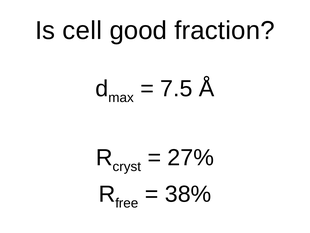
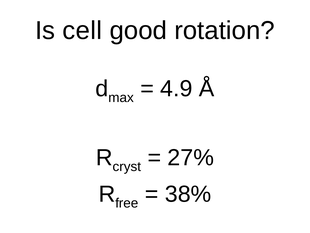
fraction: fraction -> rotation (225, 30)
7.5: 7.5 -> 4.9 (176, 88)
